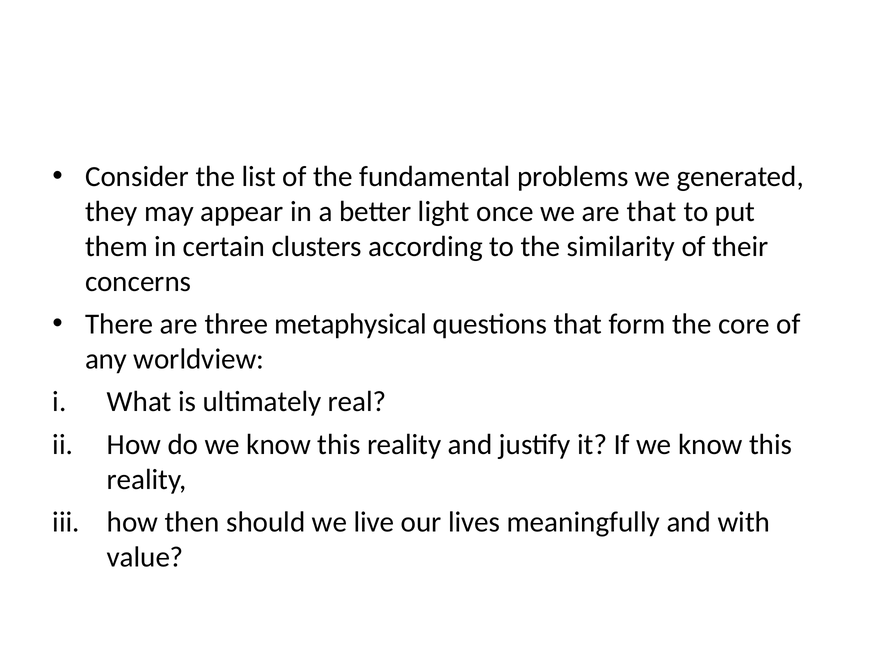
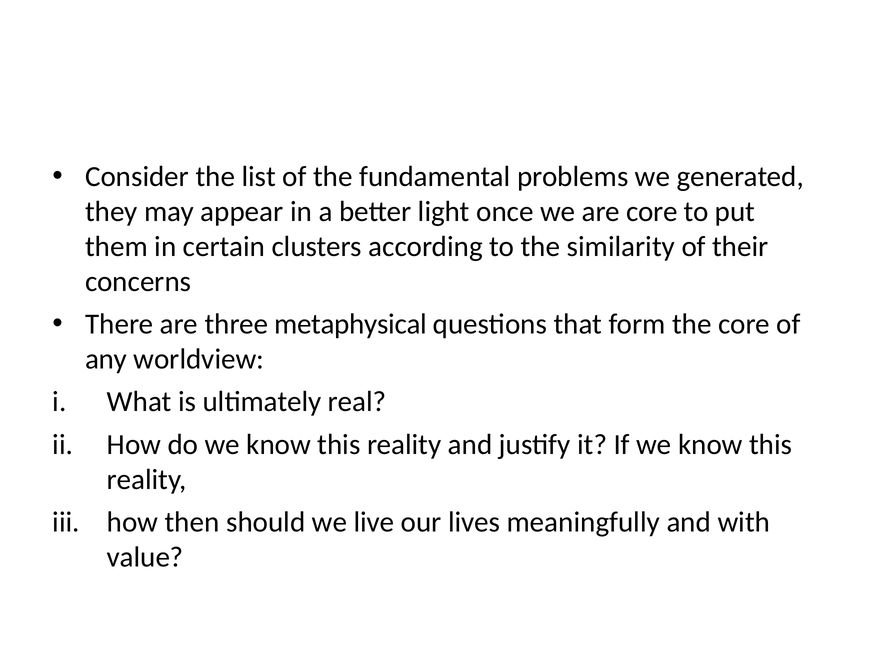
are that: that -> core (652, 212)
